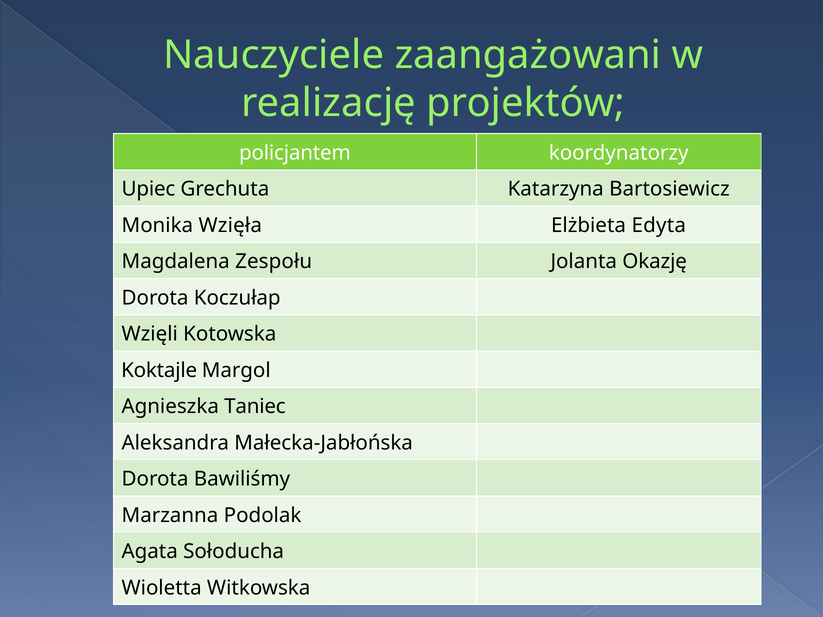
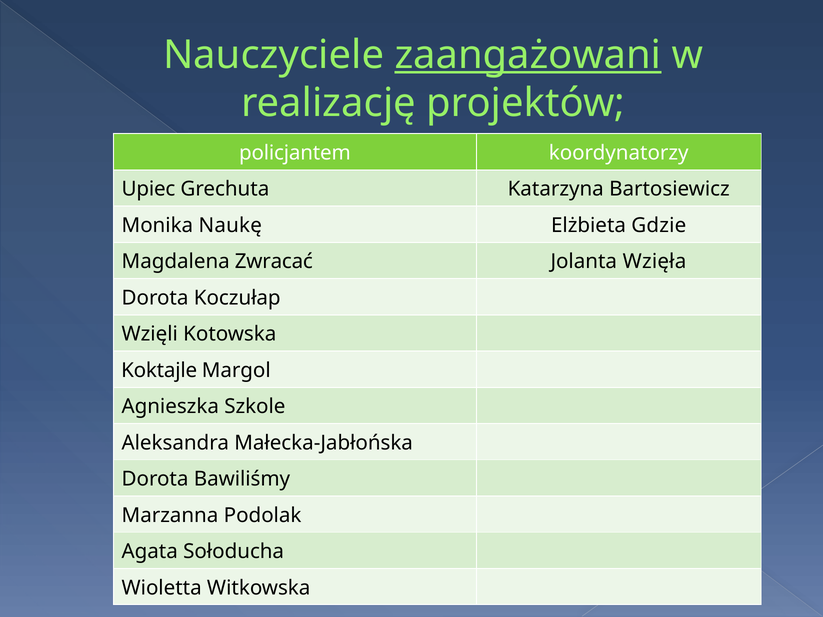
zaangażowani underline: none -> present (528, 55)
Wzięła: Wzięła -> Naukę (230, 225)
Edyta: Edyta -> Gdzie (659, 225)
Zespołu: Zespołu -> Zwracać (274, 262)
Okazję: Okazję -> Wzięła (655, 262)
Taniec: Taniec -> Szkole (255, 407)
